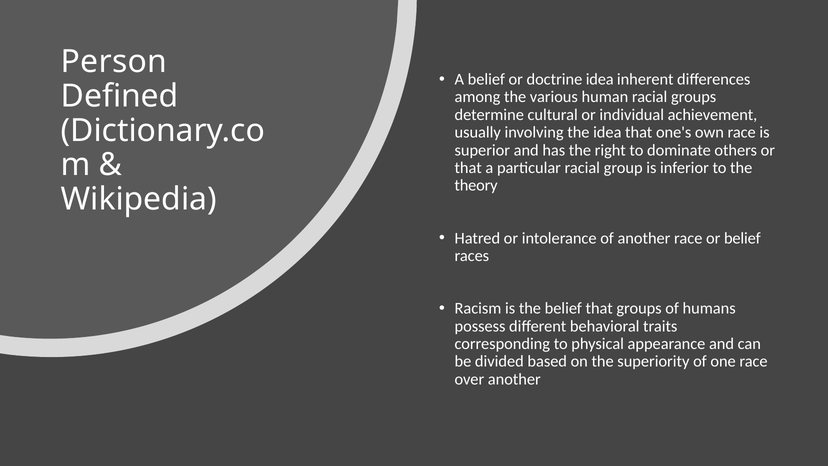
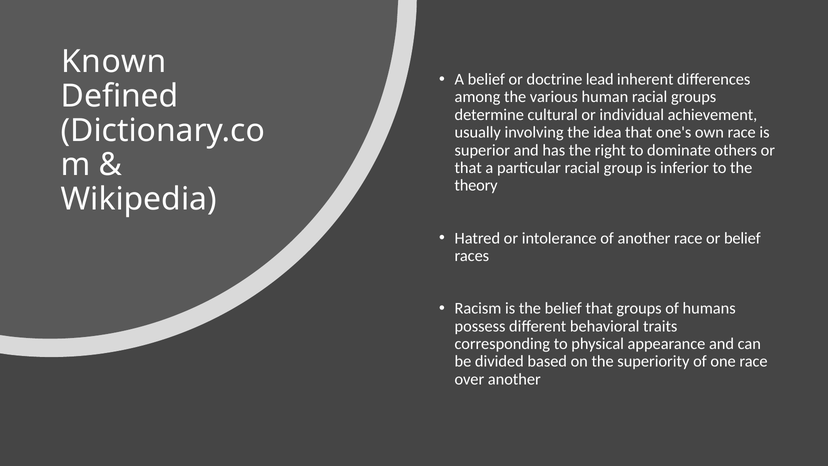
Person: Person -> Known (114, 62)
doctrine idea: idea -> lead (600, 79)
